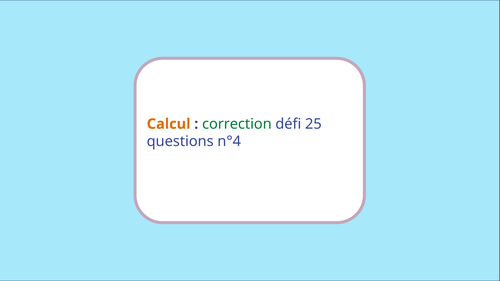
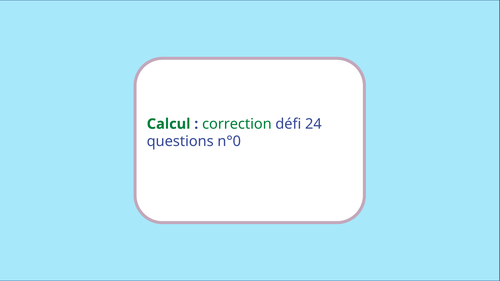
Calcul colour: orange -> green (169, 124)
25: 25 -> 24 (313, 124)
n°4: n°4 -> n°0 (229, 142)
